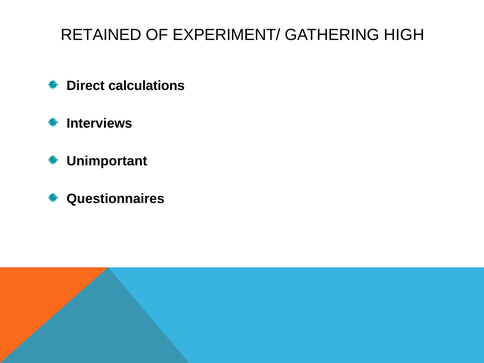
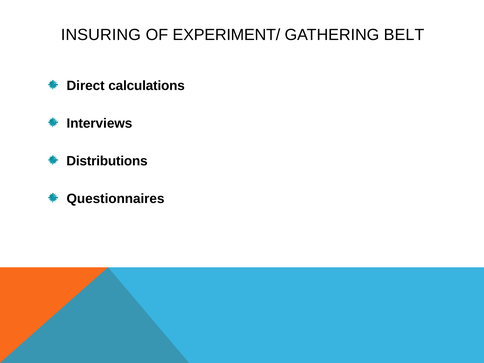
RETAINED: RETAINED -> INSURING (101, 35)
HIGH: HIGH -> BELT (404, 35)
Unimportant: Unimportant -> Distributions (107, 161)
